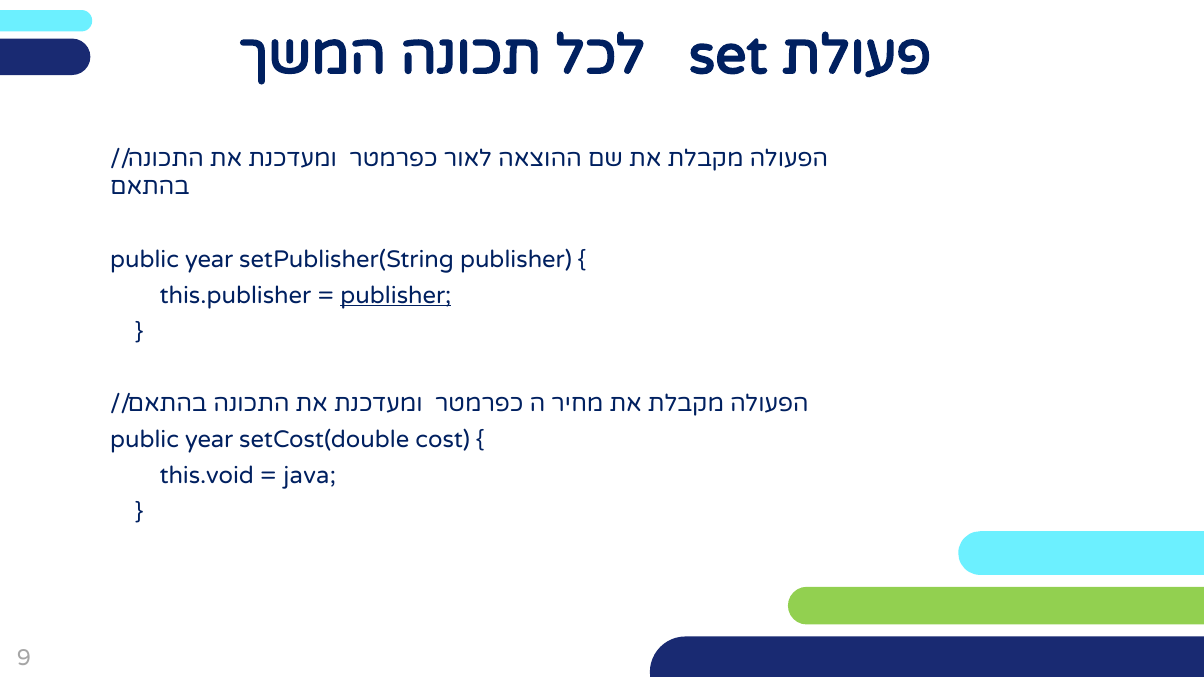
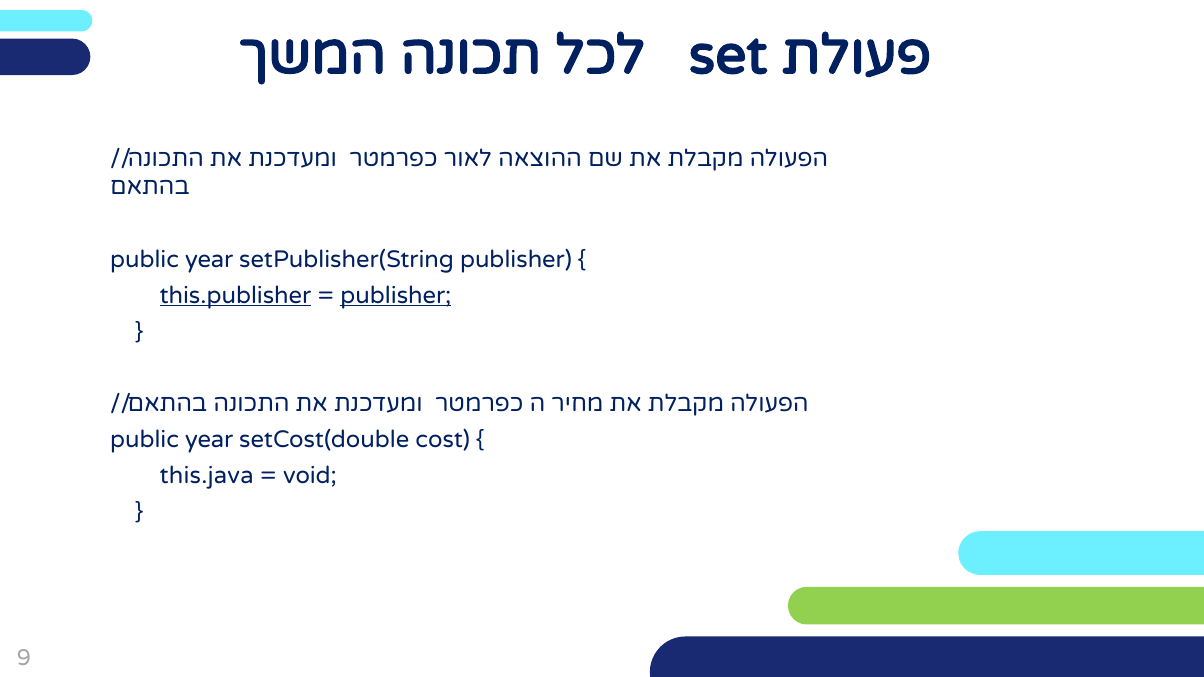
this.publisher underline: none -> present (235, 295)
this.void: this.void -> this.java (207, 476)
java: java -> void (310, 476)
